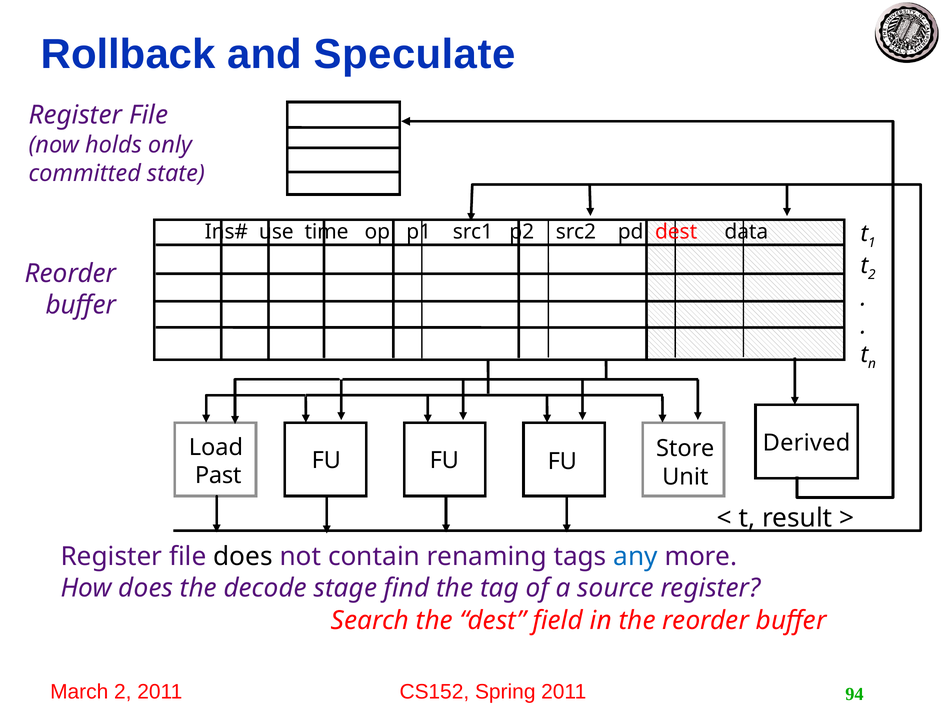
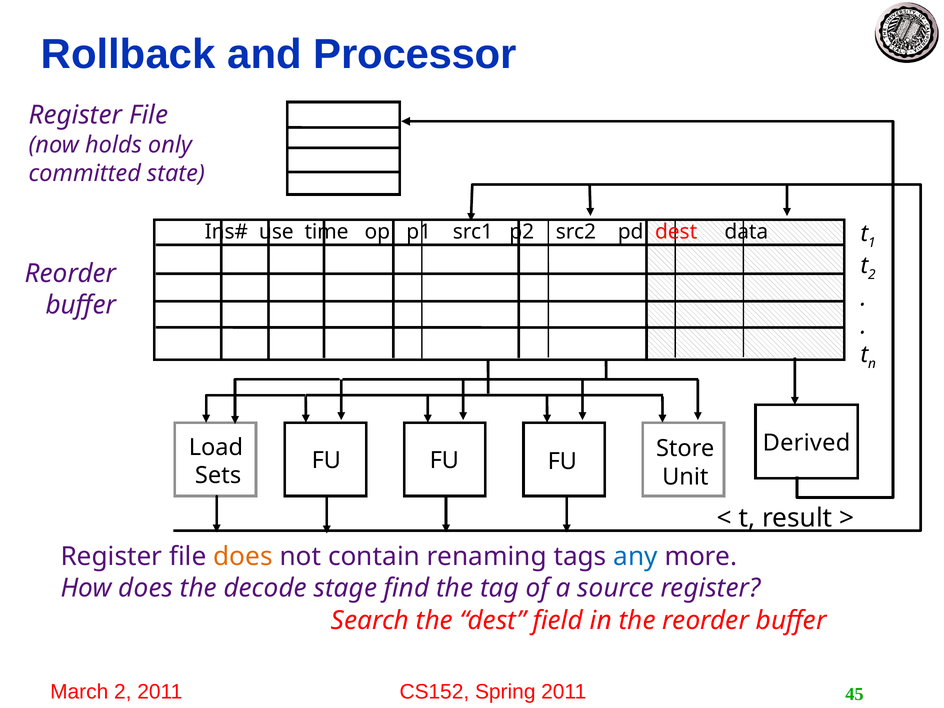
Speculate: Speculate -> Processor (415, 54)
Past: Past -> Sets (218, 476)
does colour: black -> orange (243, 557)
94: 94 -> 45 (854, 694)
